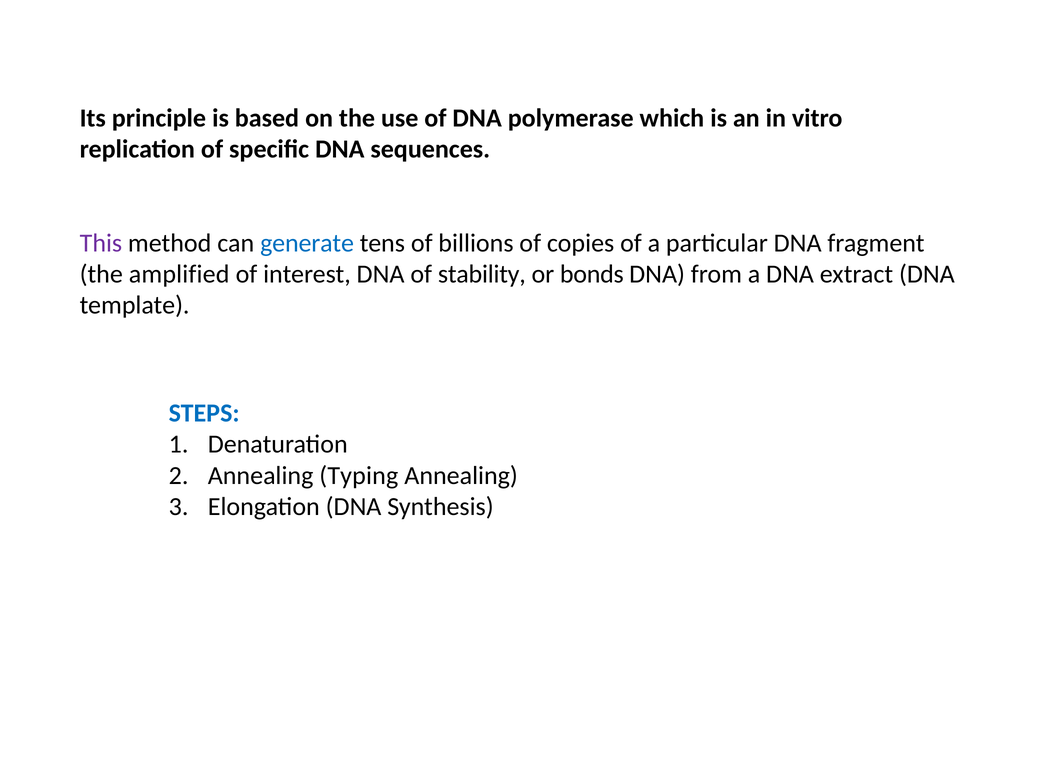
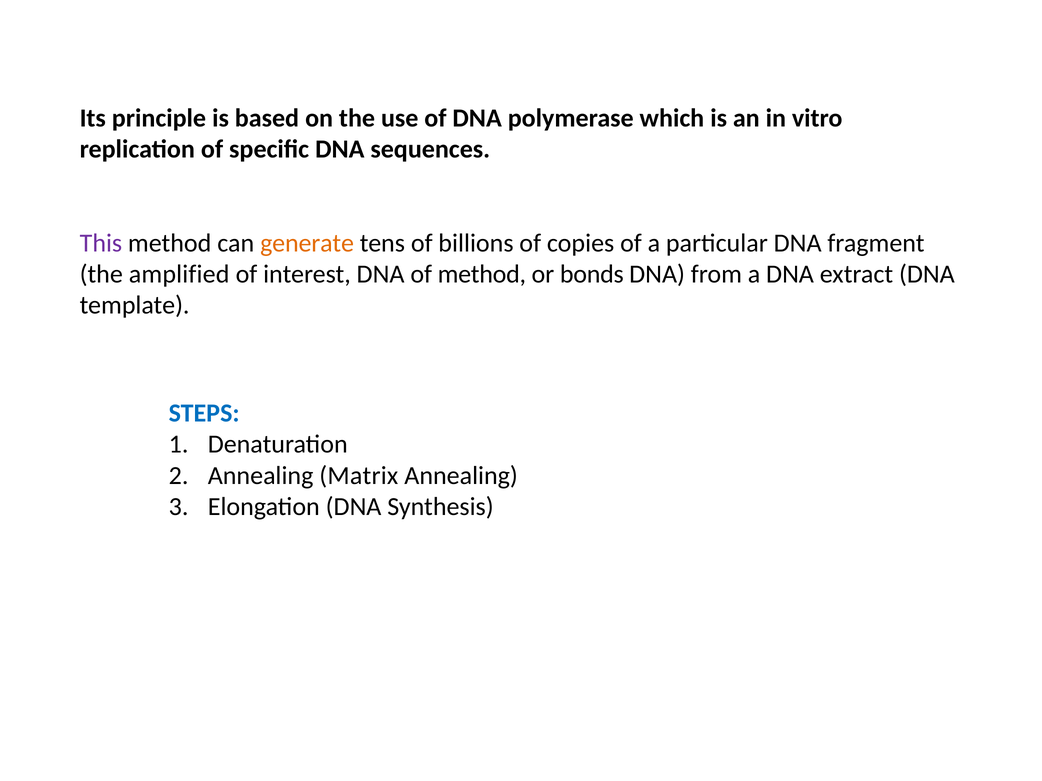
generate colour: blue -> orange (307, 243)
of stability: stability -> method (482, 274)
Typing: Typing -> Matrix (359, 476)
